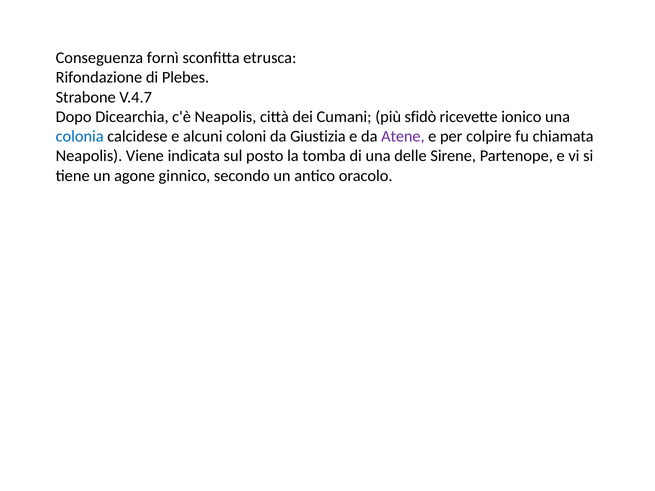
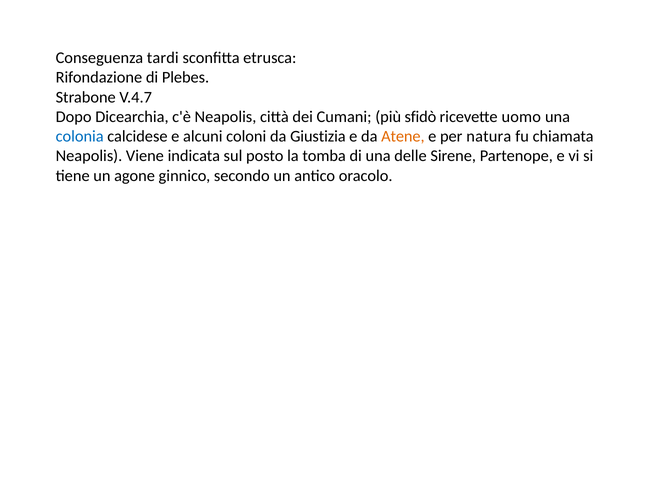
fornì: fornì -> tardi (163, 58)
ionico: ionico -> uomo (521, 117)
Atene colour: purple -> orange (403, 137)
colpire: colpire -> natura (489, 137)
